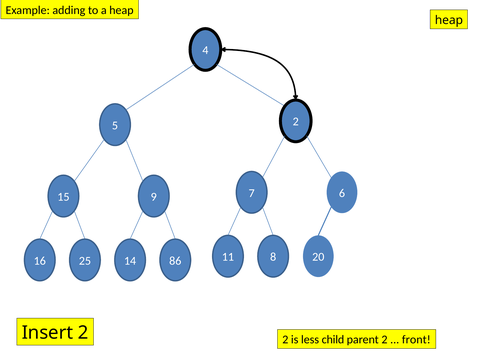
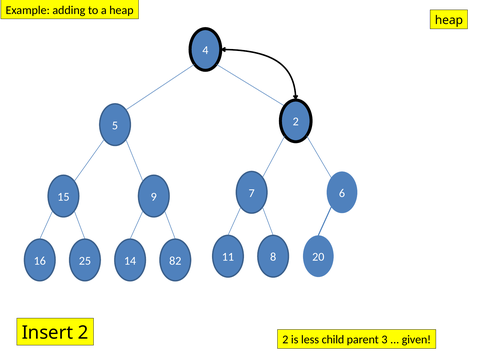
86: 86 -> 82 (175, 261)
parent 2: 2 -> 3 (385, 340)
front: front -> given (416, 340)
